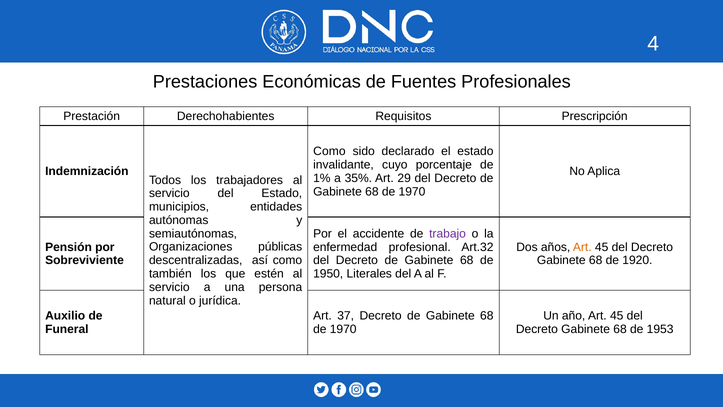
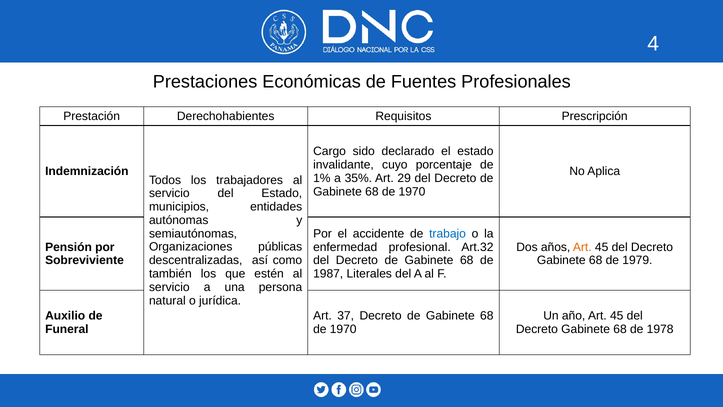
Como: Como -> Cargo (330, 151)
trabajo colour: purple -> blue (448, 234)
1920: 1920 -> 1979 (637, 260)
1950: 1950 -> 1987 (328, 274)
1953: 1953 -> 1978 (660, 329)
